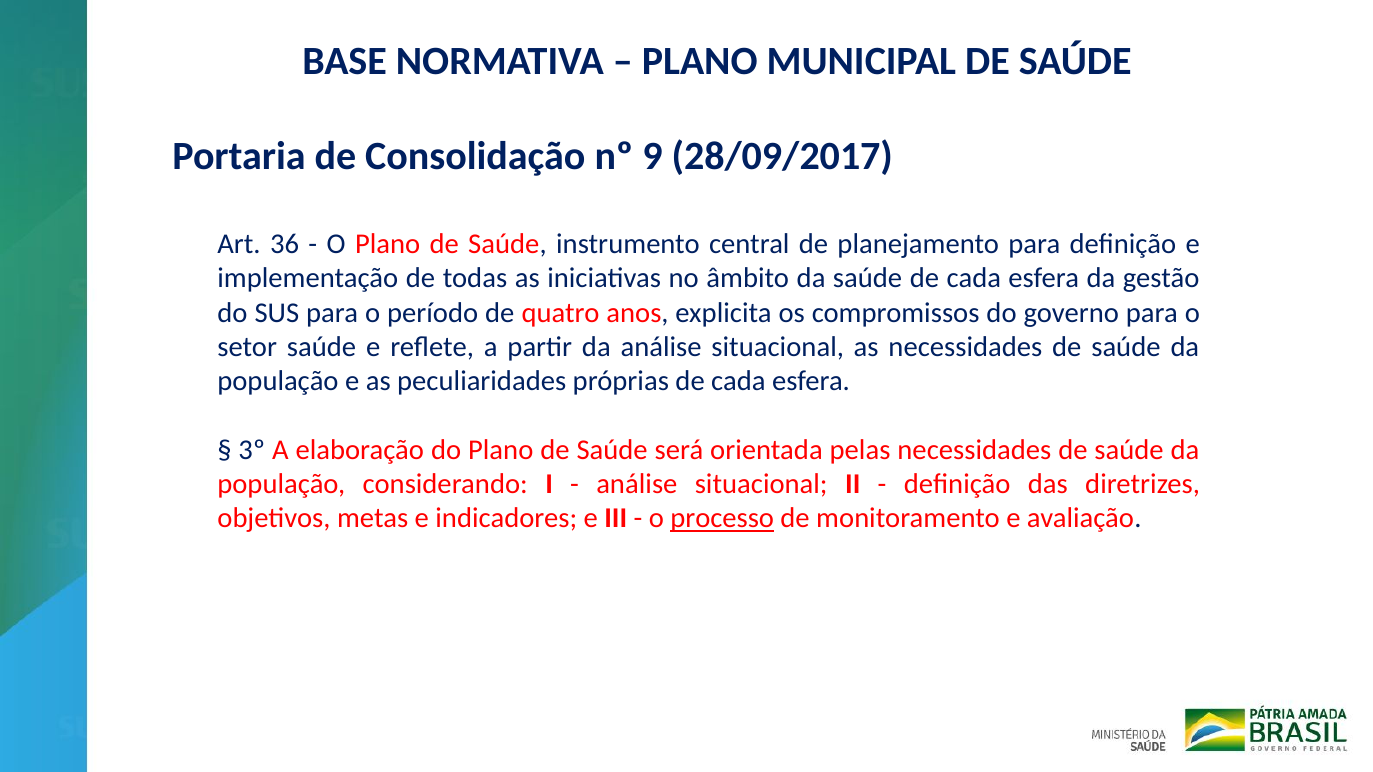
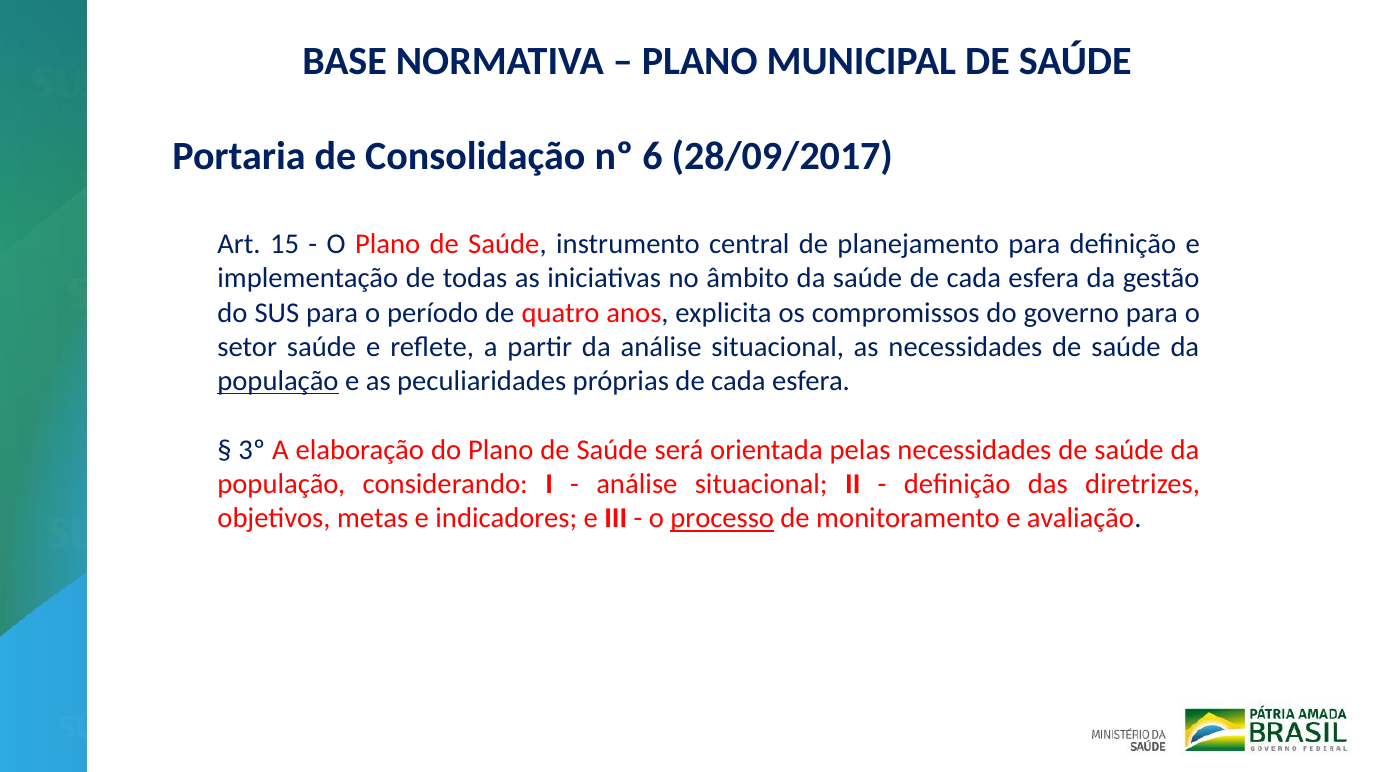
9: 9 -> 6 (653, 156)
36: 36 -> 15 (285, 244)
população underline: none -> present (278, 381)
